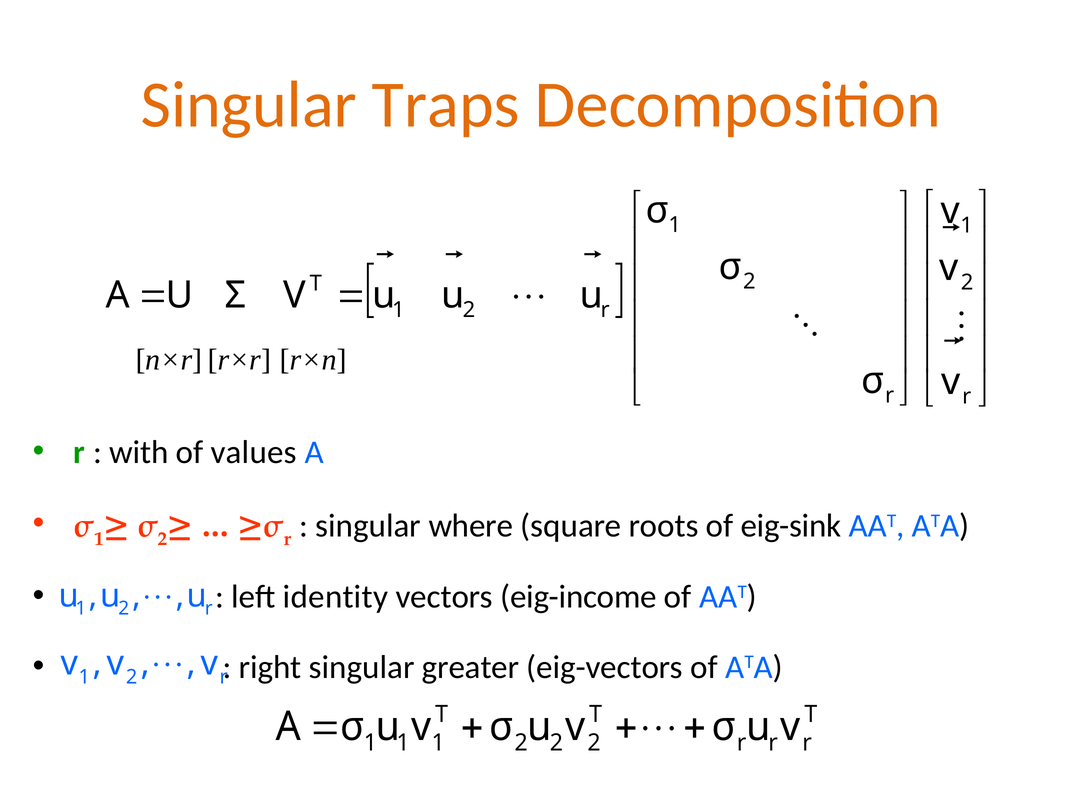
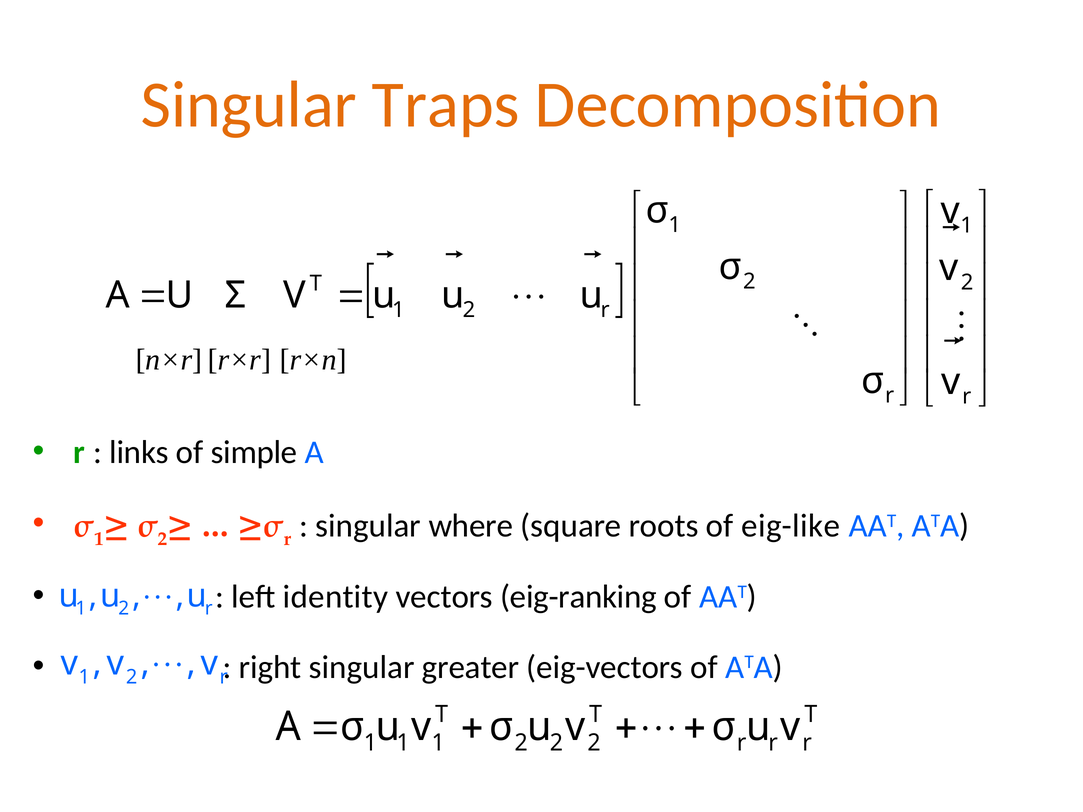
with: with -> links (139, 453)
values: values -> simple (254, 453)
eig-sink: eig-sink -> eig-like (791, 526)
eig-income: eig-income -> eig-ranking (579, 597)
